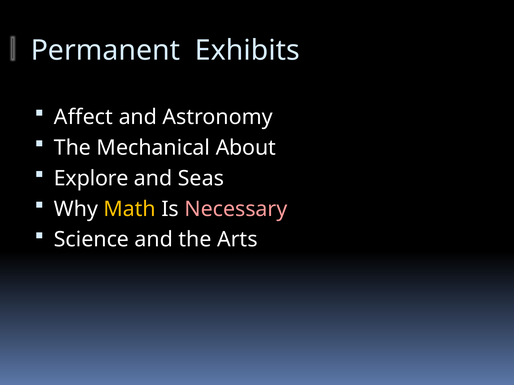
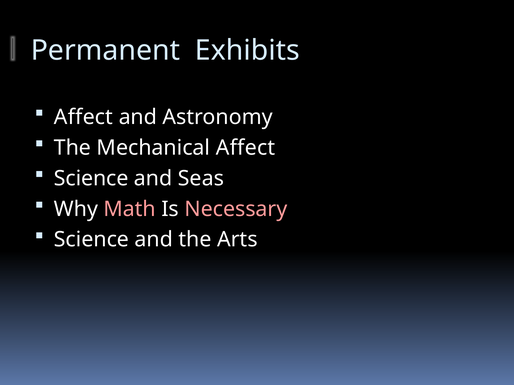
Mechanical About: About -> Affect (246, 148)
Explore: Explore -> Science (91, 179)
Math colour: yellow -> pink (130, 209)
